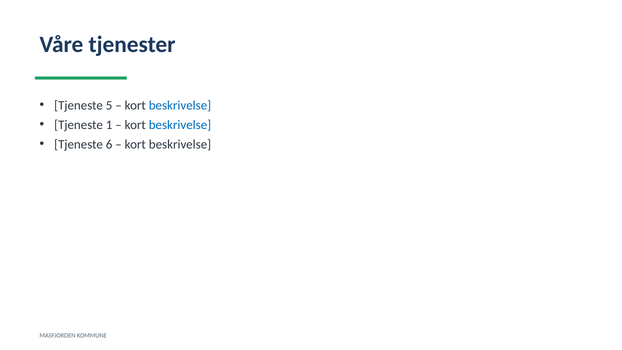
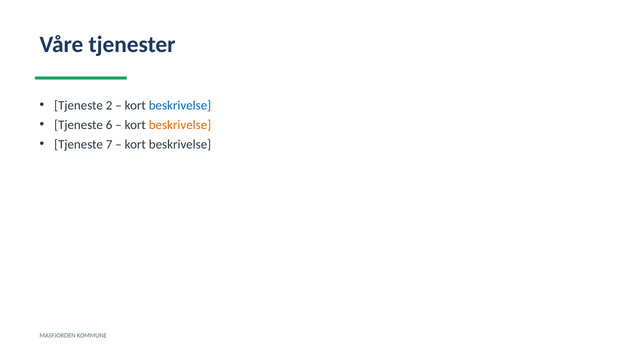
5: 5 -> 2 (109, 105)
1: 1 -> 6 (109, 125)
beskrivelse colour: blue -> orange (180, 125)
6: 6 -> 7 (109, 144)
